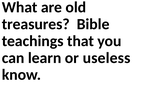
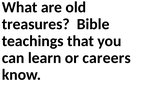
useless: useless -> careers (107, 58)
